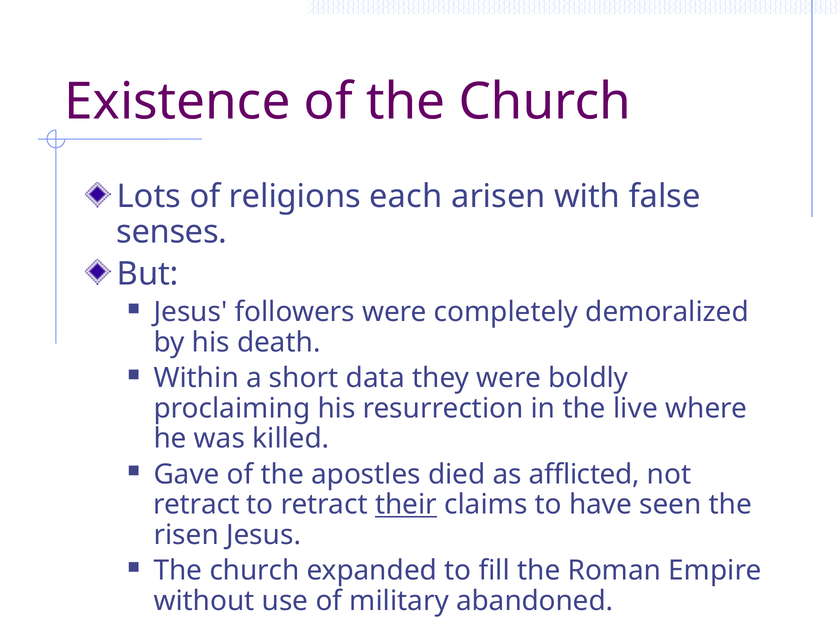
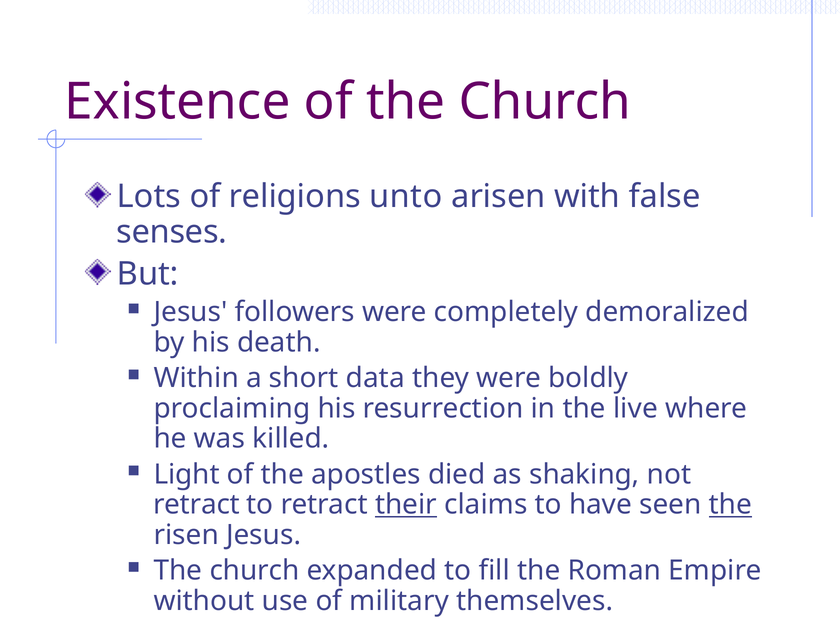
each: each -> unto (406, 197)
Gave: Gave -> Light (187, 474)
afflicted: afflicted -> shaking (584, 474)
the underline: none -> present (730, 505)
abandoned: abandoned -> themselves (535, 601)
